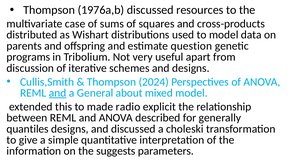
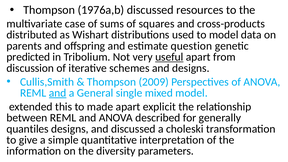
programs: programs -> predicted (28, 57)
useful underline: none -> present (169, 57)
2024: 2024 -> 2009 (154, 82)
about: about -> single (129, 93)
made radio: radio -> apart (128, 107)
suggests: suggests -> diversity (116, 151)
